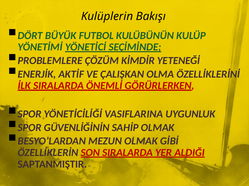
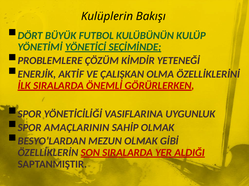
GÜVENLİĞİNİN: GÜVENLİĞİNİN -> AMAÇLARININ (77, 128)
